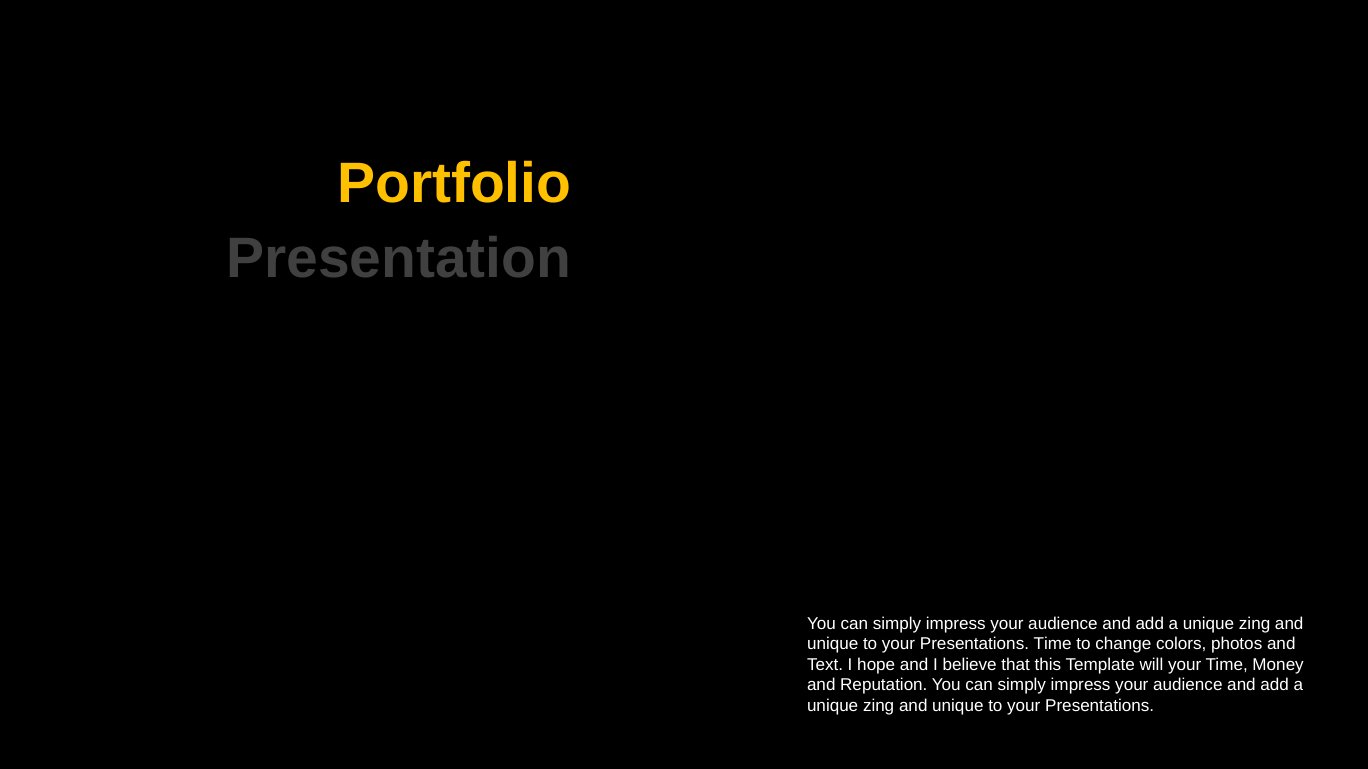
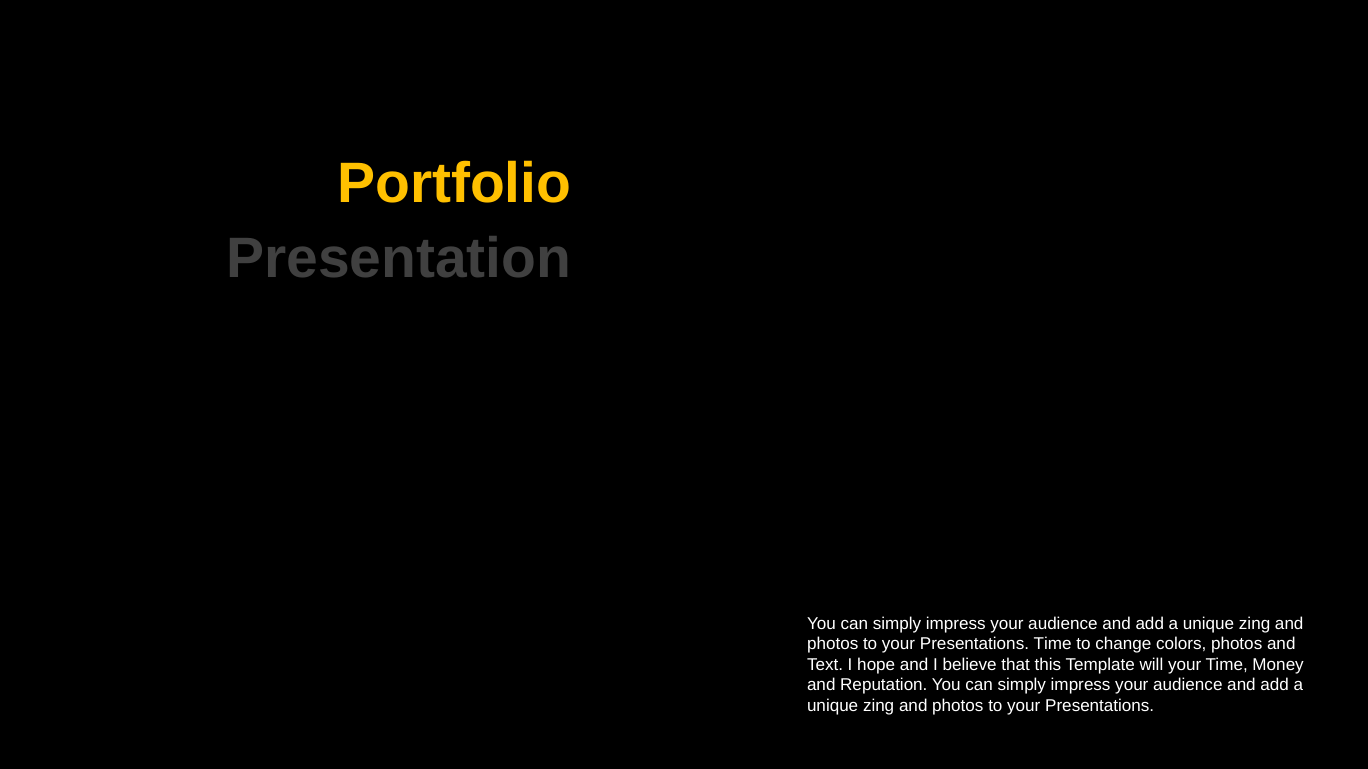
unique: unique -> photos (833, 645)
unique: unique -> photos (958, 706)
